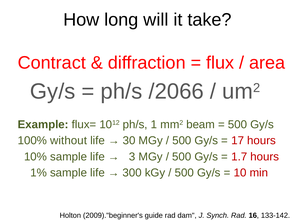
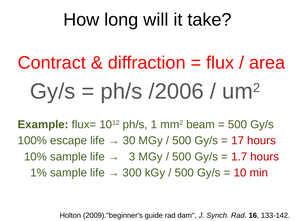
/2066: /2066 -> /2006 (176, 92)
without: without -> escape (69, 141)
